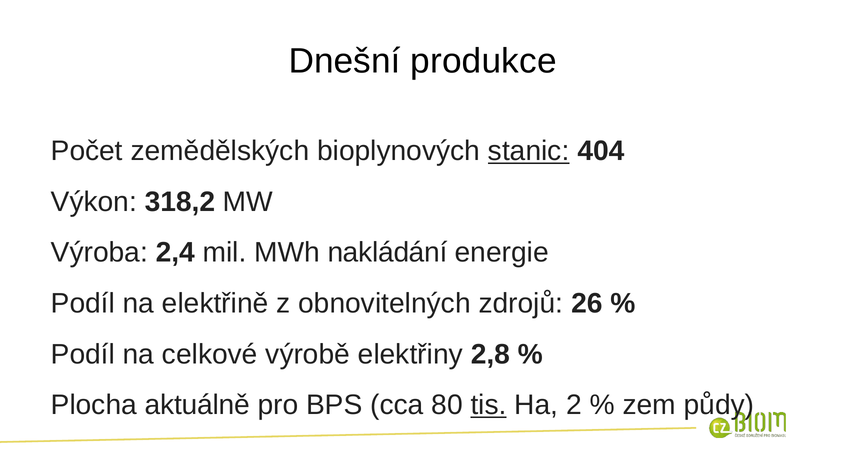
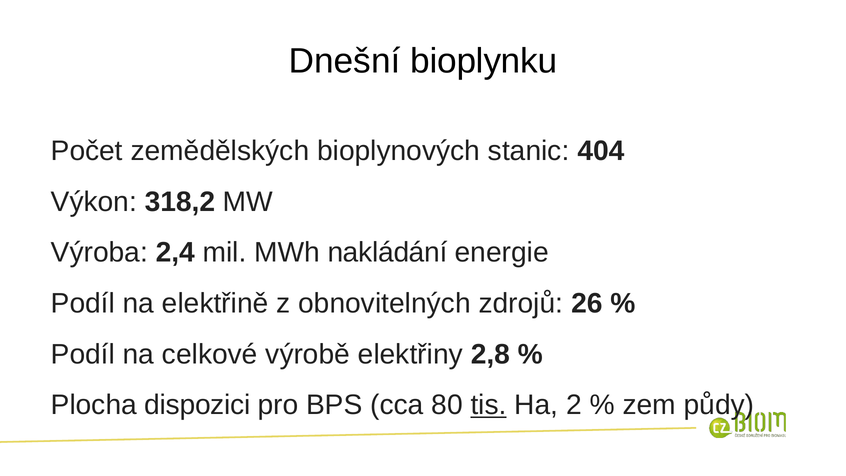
produkce: produkce -> bioplynku (484, 61)
stanic underline: present -> none (529, 151)
aktuálně: aktuálně -> dispozici (197, 405)
